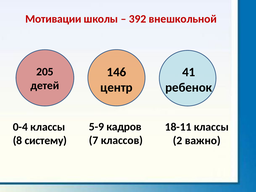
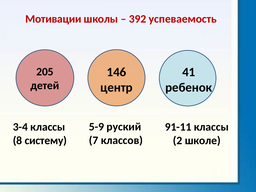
внешкольной: внешкольной -> успеваемость (183, 19)
кадров: кадров -> руский (124, 127)
0-4: 0-4 -> 3-4 (20, 127)
18-11: 18-11 -> 91-11 (178, 127)
важно: важно -> школе (203, 141)
